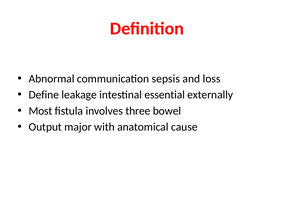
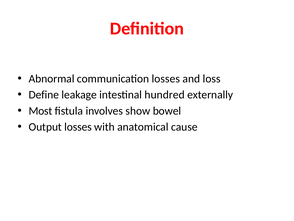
communication sepsis: sepsis -> losses (166, 79)
essential: essential -> hundred (165, 95)
three: three -> show (138, 111)
Output major: major -> losses (78, 127)
